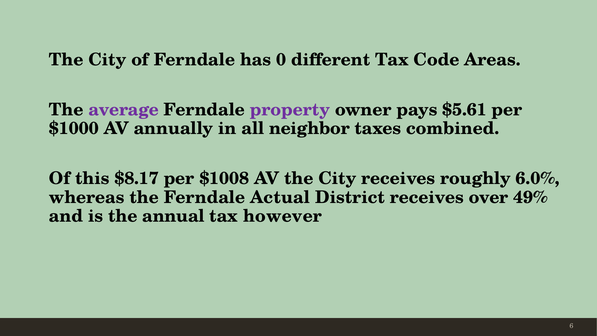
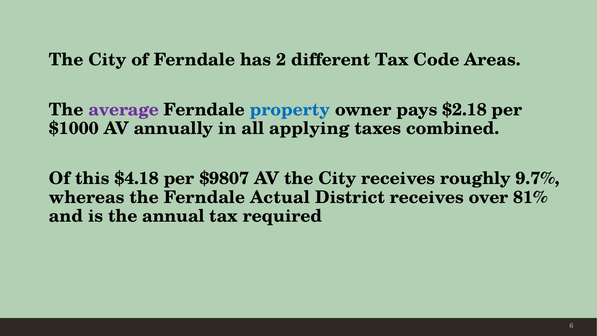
0: 0 -> 2 (281, 60)
property colour: purple -> blue (290, 110)
$5.61: $5.61 -> $2.18 (465, 110)
neighbor: neighbor -> applying (309, 128)
$8.17: $8.17 -> $4.18 (137, 178)
$1008: $1008 -> $9807 (224, 178)
6.0%: 6.0% -> 9.7% (538, 178)
49%: 49% -> 81% (531, 197)
however: however -> required (283, 216)
